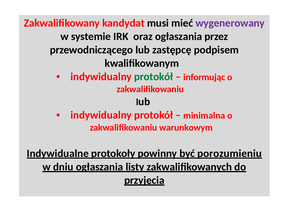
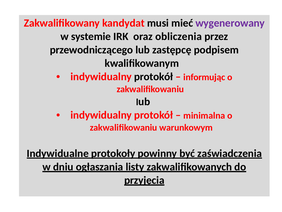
oraz ogłaszania: ogłaszania -> obliczenia (179, 36)
protokół colour: green -> black (154, 77)
porozumieniu: porozumieniu -> zaświadczenia (230, 153)
